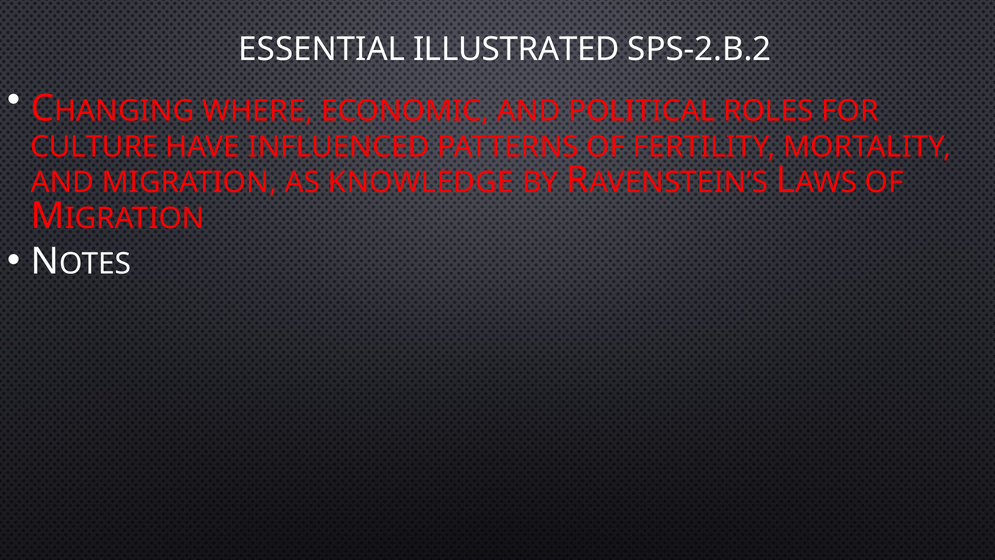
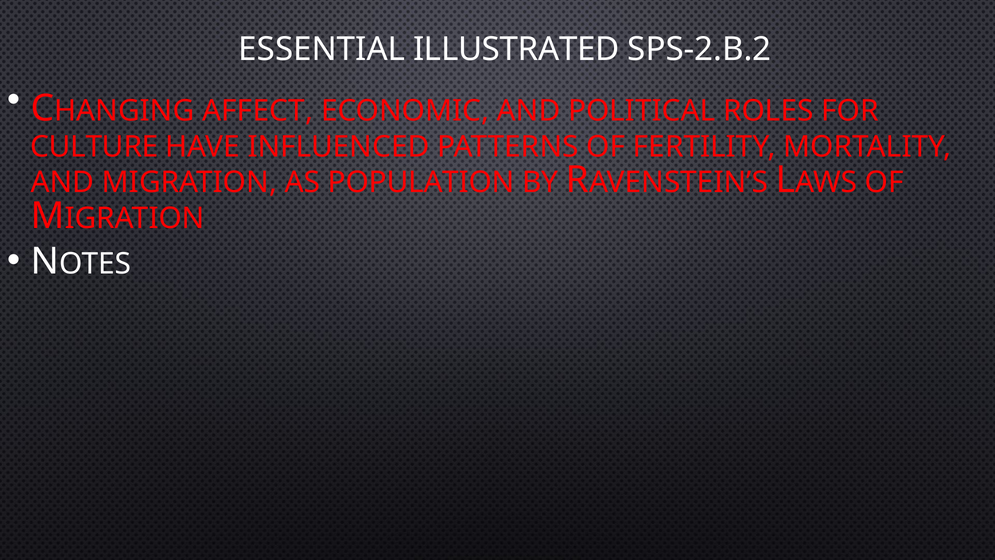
WHERE: WHERE -> AFFECT (258, 111)
KNOWLEDGE: KNOWLEDGE -> POPULATION (421, 183)
